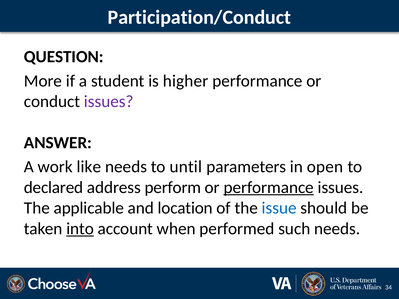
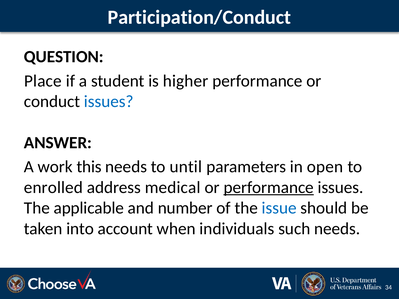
More: More -> Place (43, 81)
issues colour: purple -> blue (109, 102)
like: like -> this (89, 167)
declared: declared -> enrolled (53, 188)
perform: perform -> medical (173, 188)
location: location -> number (185, 208)
into underline: present -> none (80, 229)
performed: performed -> individuals (237, 229)
